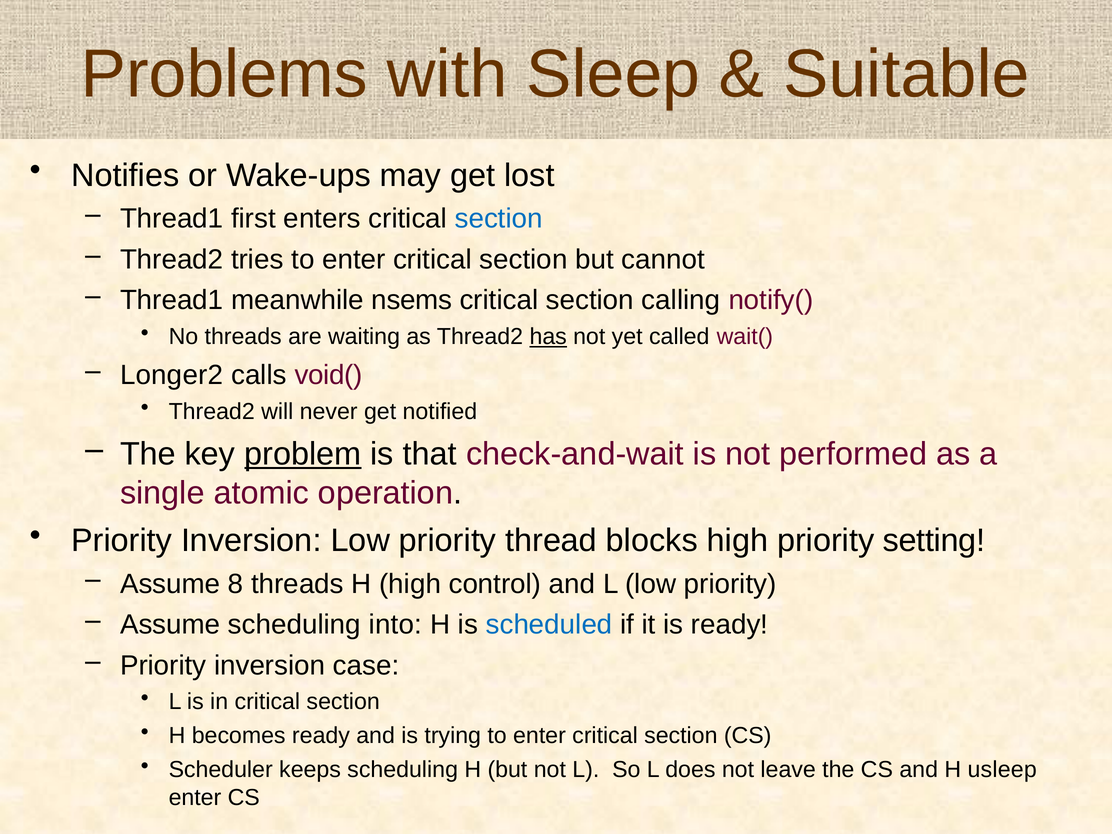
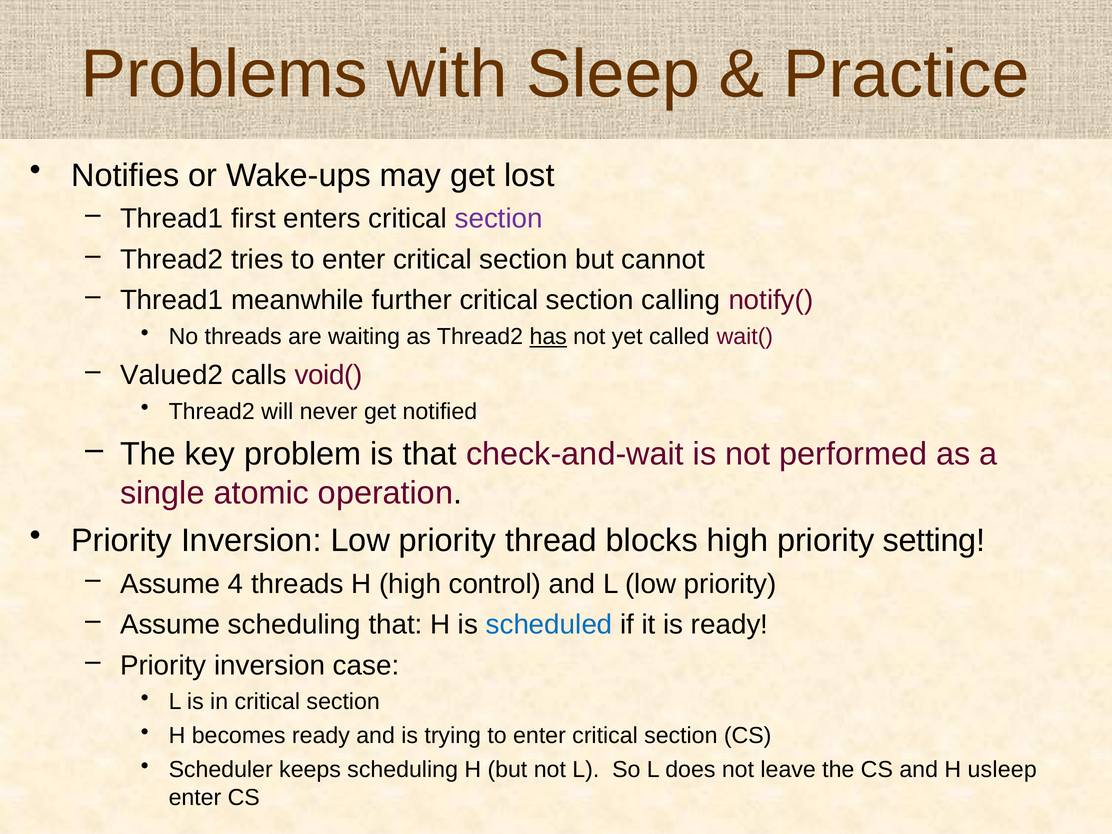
Suitable: Suitable -> Practice (906, 74)
section colour: blue -> purple (499, 219)
nsems: nsems -> further (412, 300)
Longer2: Longer2 -> Valued2 (172, 375)
problem underline: present -> none (303, 454)
8: 8 -> 4 (236, 584)
scheduling into: into -> that (396, 625)
